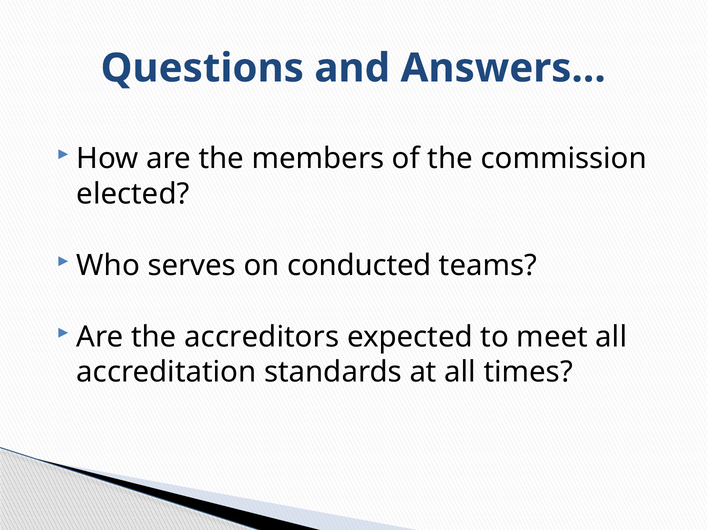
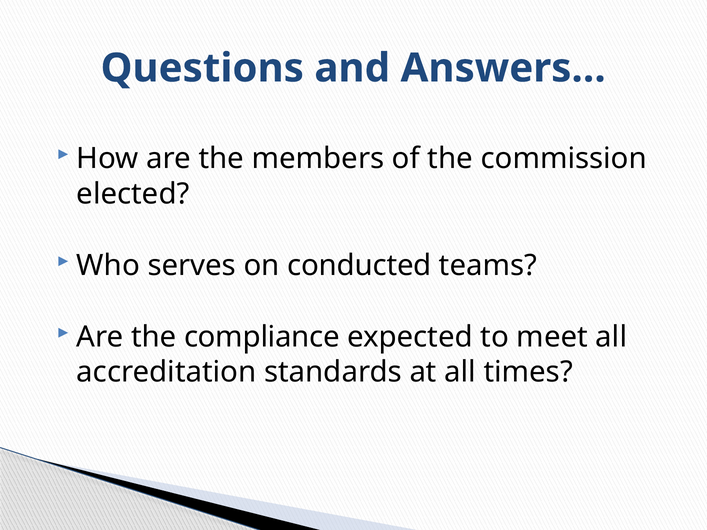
accreditors: accreditors -> compliance (262, 337)
